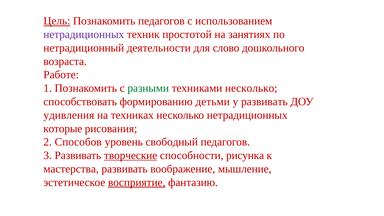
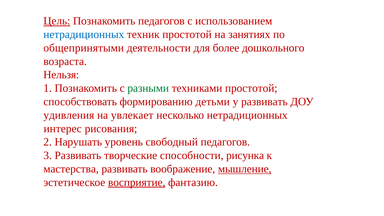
нетрадиционных colour: purple -> blue (84, 34)
нетрадиционный: нетрадиционный -> общепринятыми (84, 48)
слово: слово -> более (226, 48)
Работе: Работе -> Нельзя (61, 75)
техниками несколько: несколько -> простотой (251, 88)
техниках: техниках -> увлекает (132, 115)
которые: которые -> интерес (63, 129)
Способов: Способов -> Нарушать (78, 142)
творческие underline: present -> none (131, 155)
мышление underline: none -> present (245, 169)
